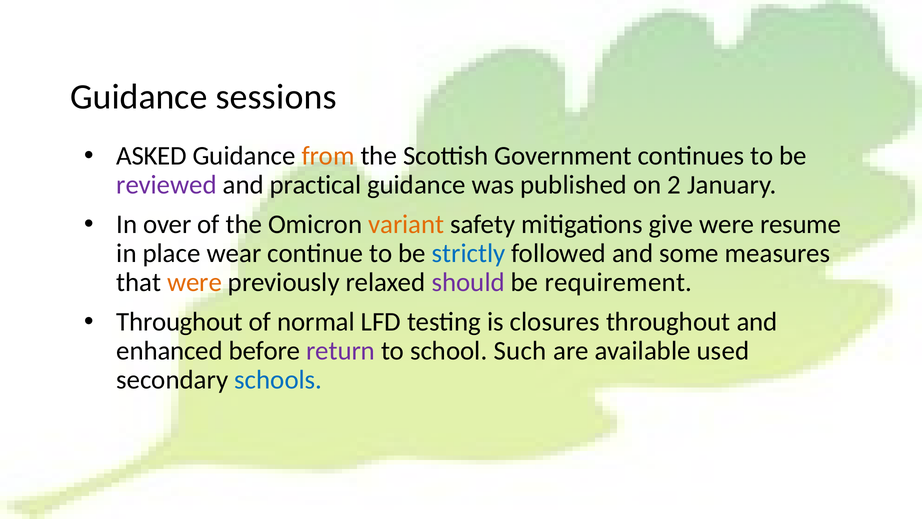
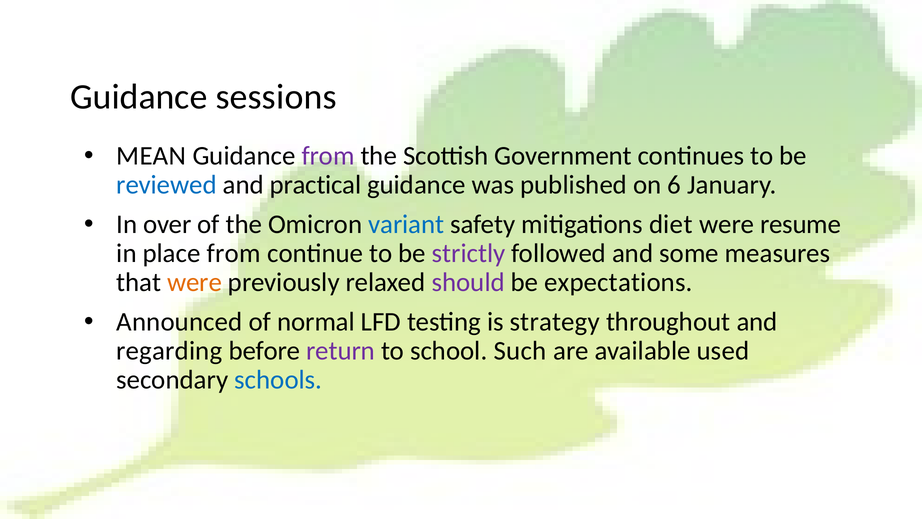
ASKED: ASKED -> MEAN (151, 156)
from colour: orange -> purple (328, 156)
reviewed colour: purple -> blue (167, 185)
2: 2 -> 6 (674, 185)
variant colour: orange -> blue (406, 224)
give: give -> diet (671, 224)
place wear: wear -> from (234, 253)
strictly colour: blue -> purple (469, 253)
requirement: requirement -> expectations (619, 282)
Throughout: Throughout -> Announced (179, 322)
closures: closures -> strategy (555, 322)
enhanced: enhanced -> regarding (169, 351)
